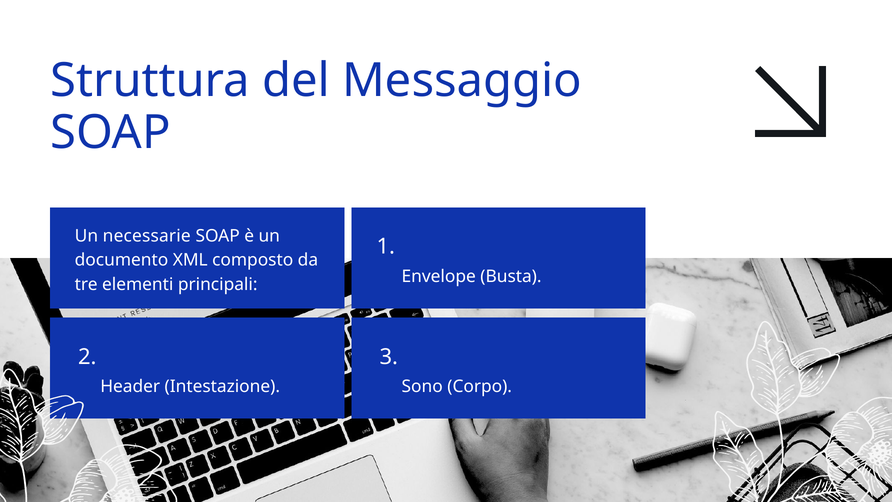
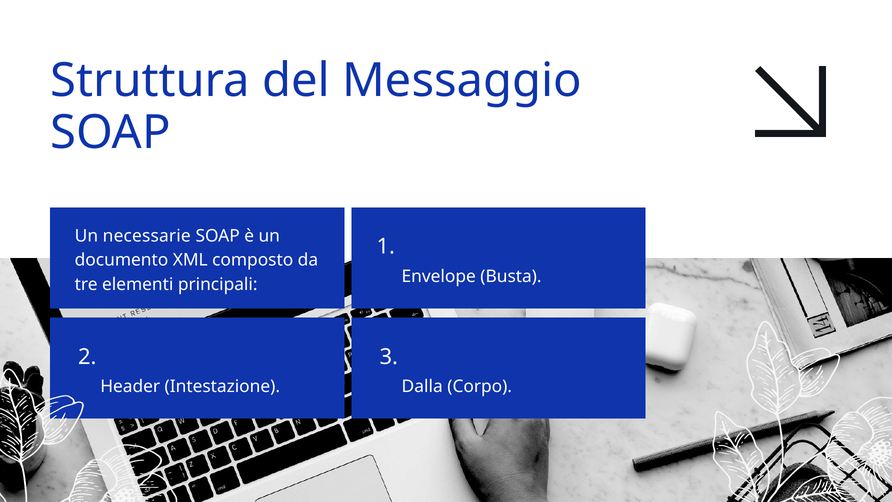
Sono: Sono -> Dalla (422, 386)
